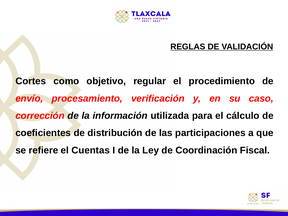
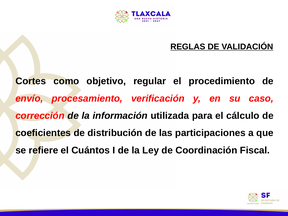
Cuentas: Cuentas -> Cuántos (91, 150)
